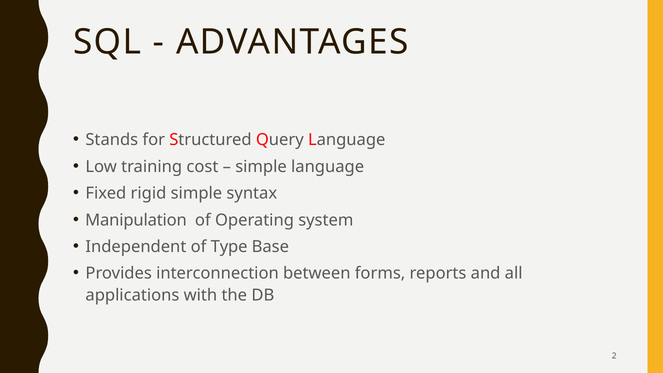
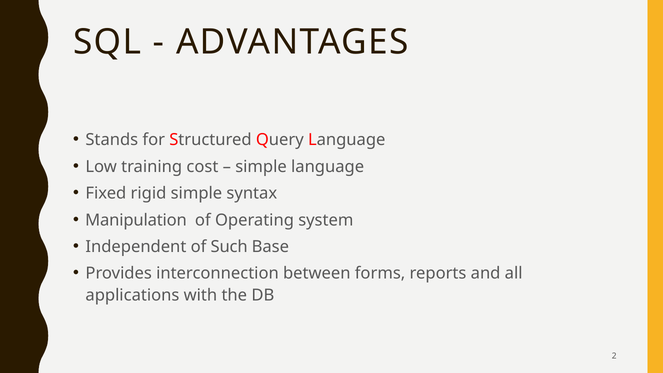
Type: Type -> Such (229, 247)
